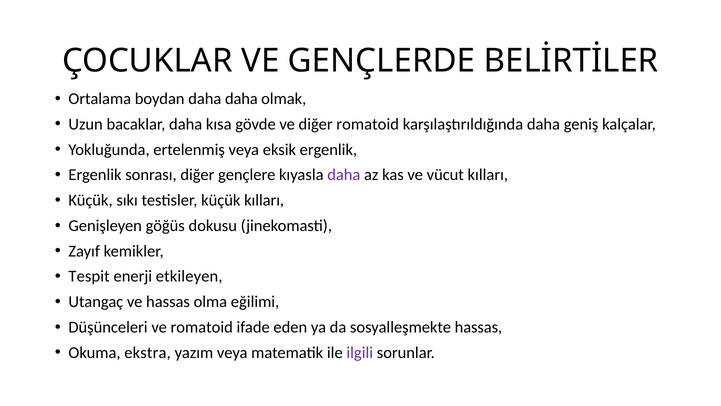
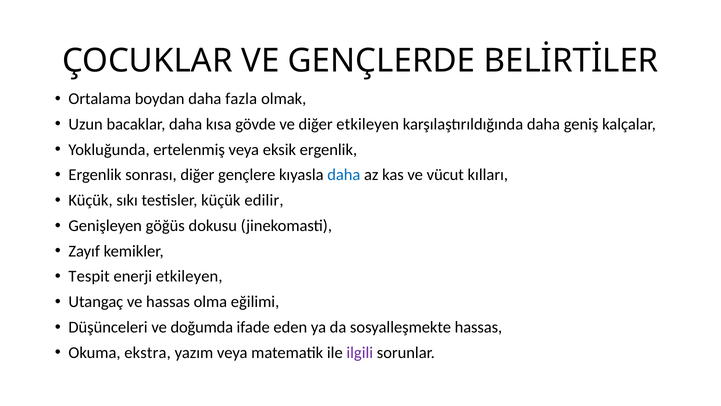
daha daha: daha -> fazla (241, 99)
diğer romatoid: romatoid -> etkileyen (368, 124)
daha colour: purple -> blue (344, 175)
küçük kılları: kılları -> edilir (264, 200)
ve romatoid: romatoid -> doğumda (202, 327)
